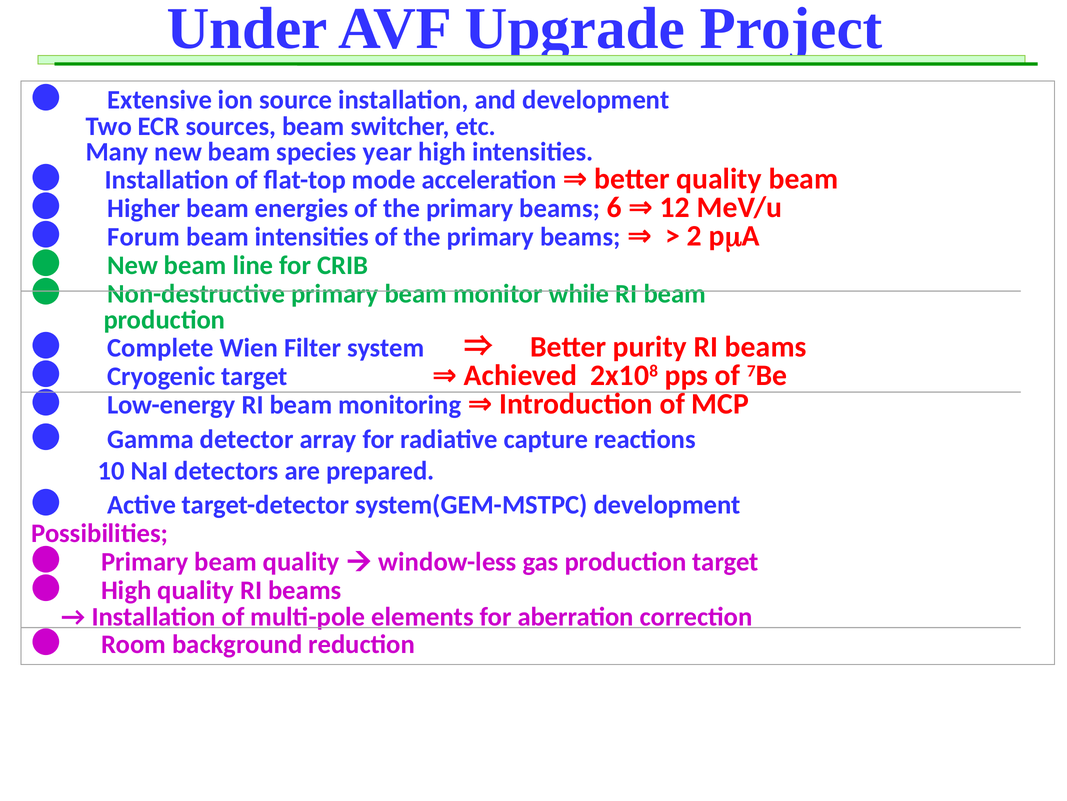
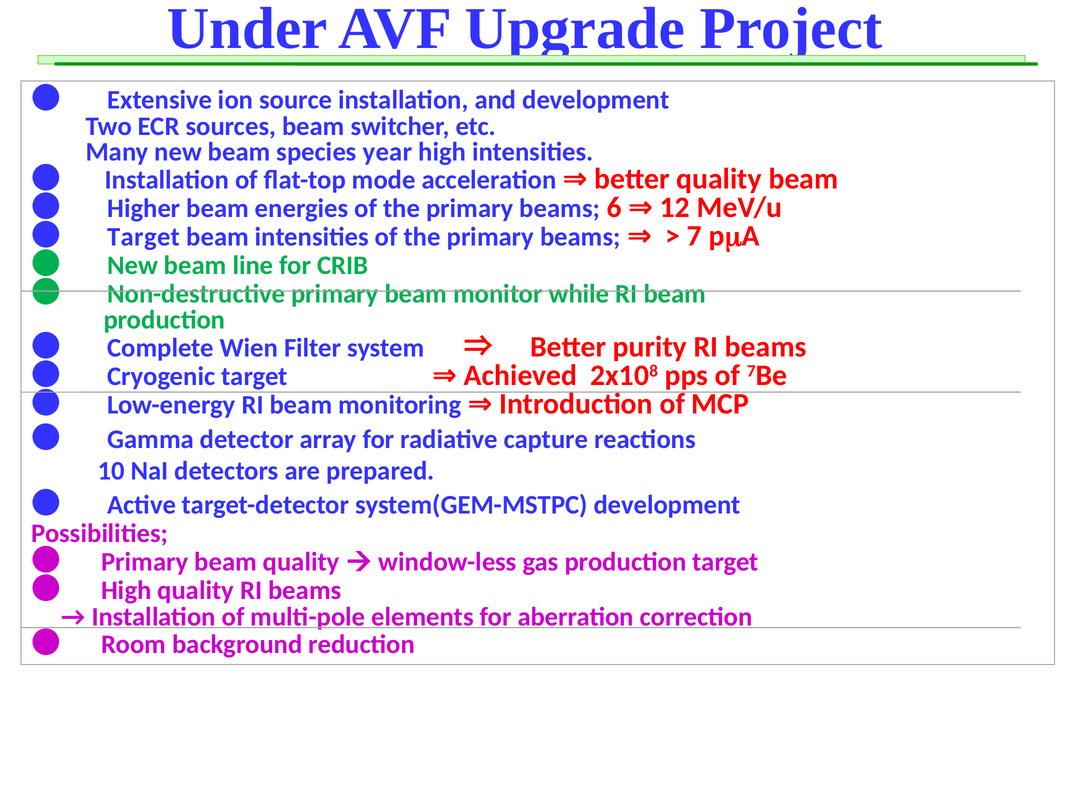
Forum: Forum -> Target (144, 237)
2: 2 -> 7 (694, 236)
